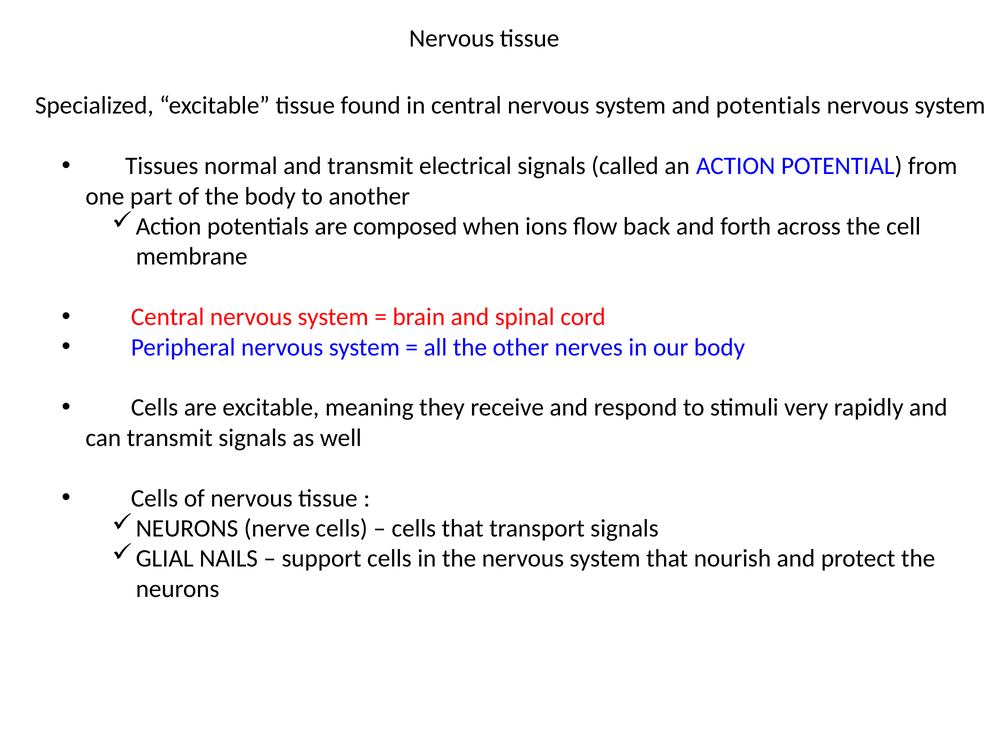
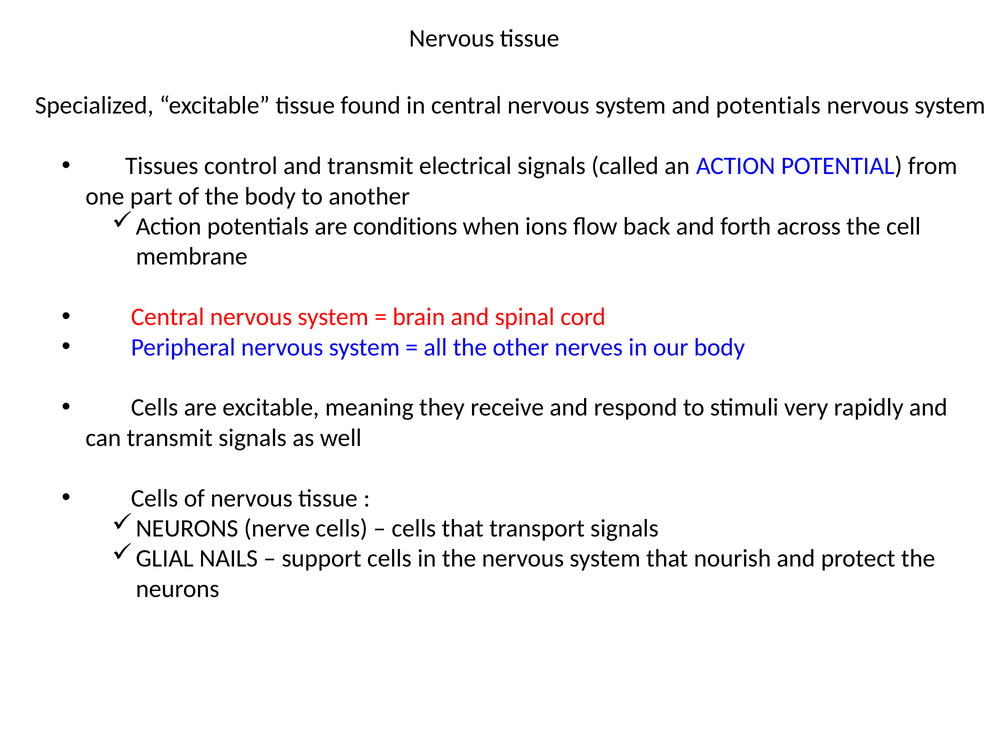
normal: normal -> control (241, 166)
composed: composed -> conditions (405, 227)
